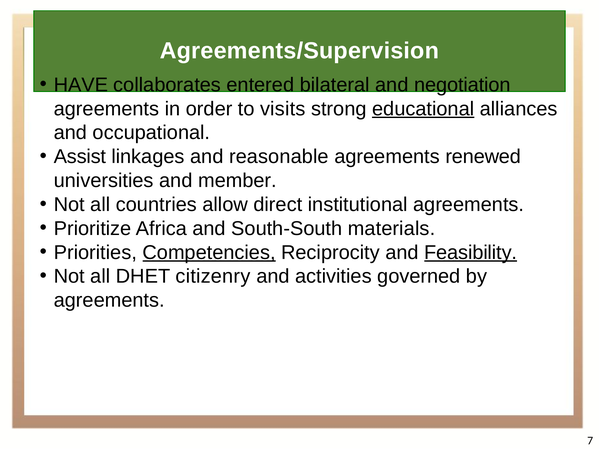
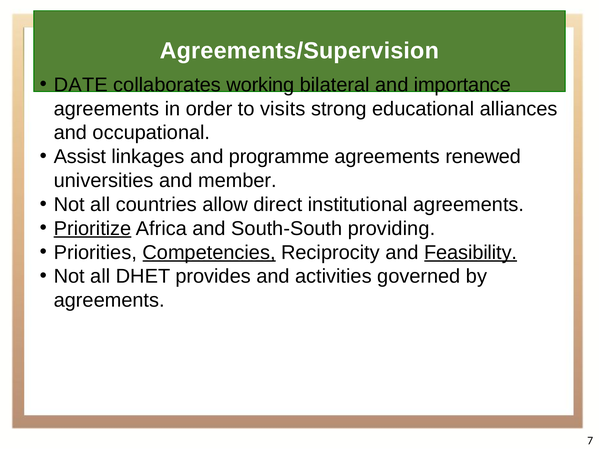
HAVE: HAVE -> DATE (81, 85)
entered: entered -> working (260, 85)
negotiation: negotiation -> importance (462, 85)
educational underline: present -> none (423, 109)
reasonable: reasonable -> programme (279, 157)
Prioritize underline: none -> present (93, 229)
materials: materials -> providing (392, 229)
citizenry: citizenry -> provides (213, 277)
